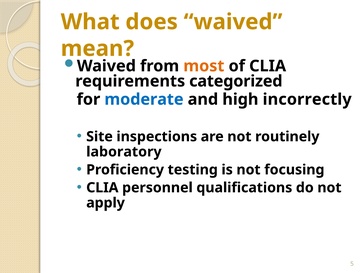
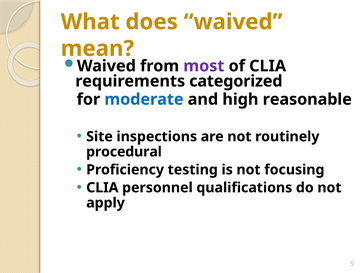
most colour: orange -> purple (204, 66)
incorrectly: incorrectly -> reasonable (307, 99)
laboratory: laboratory -> procedural (124, 152)
